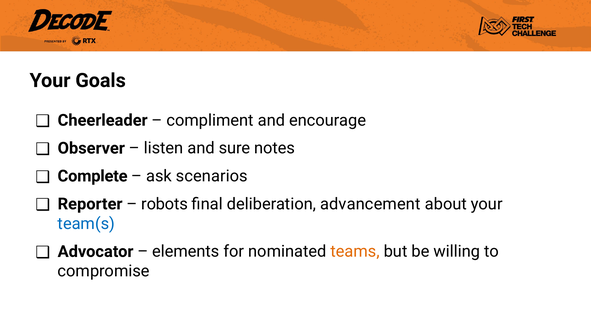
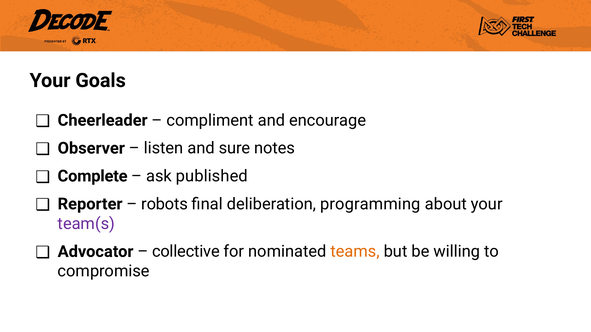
scenarios: scenarios -> published (212, 176)
advancement: advancement -> programming (370, 204)
team(s colour: blue -> purple (86, 224)
elements: elements -> collective (186, 252)
